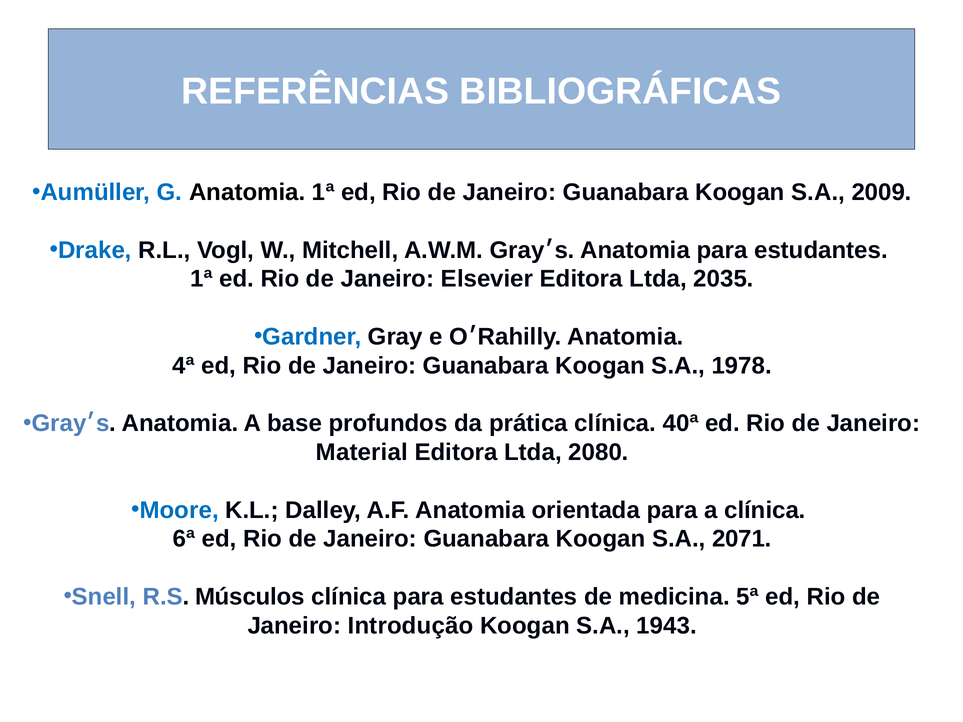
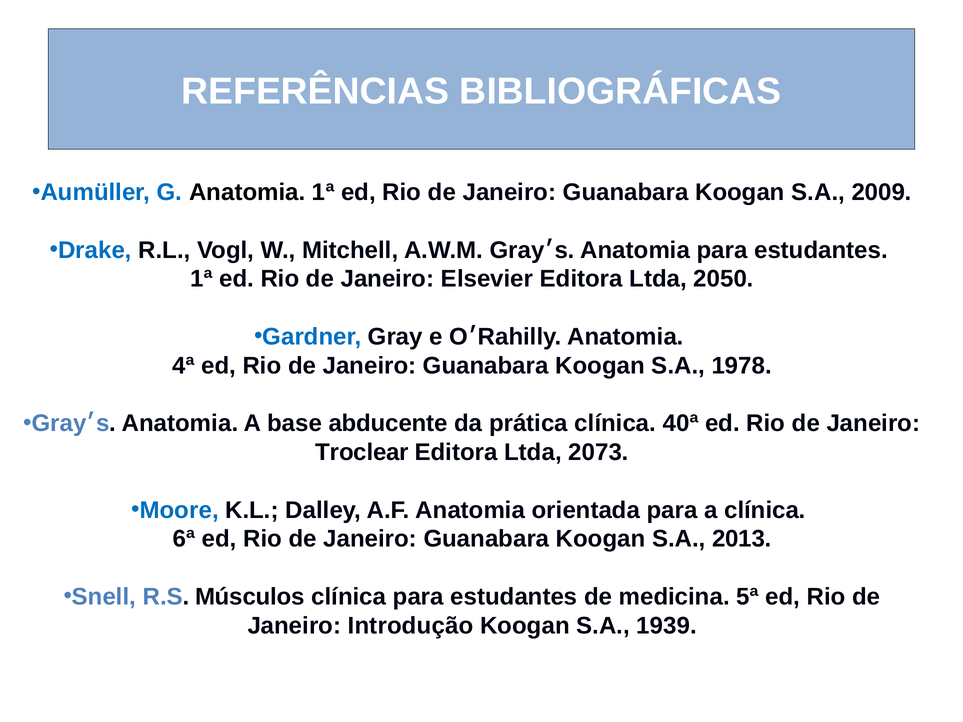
2035: 2035 -> 2050 (724, 279)
profundos: profundos -> abducente (388, 424)
Material: Material -> Troclear (362, 452)
2080: 2080 -> 2073 (598, 452)
2071: 2071 -> 2013 (742, 539)
1943: 1943 -> 1939 (667, 626)
